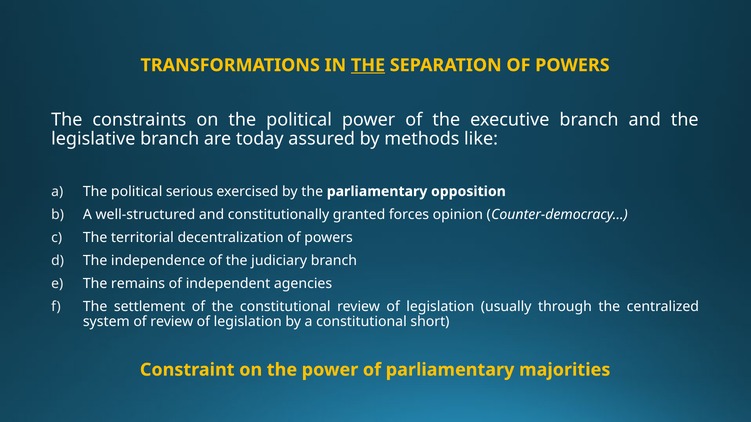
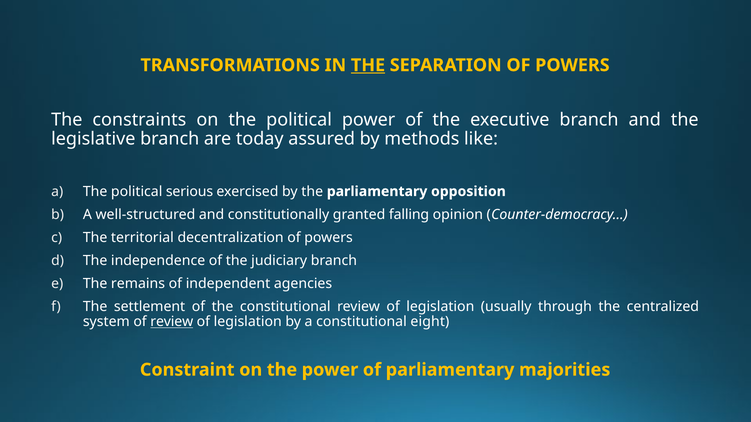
forces: forces -> falling (409, 215)
review underline: none -> present (172, 322)
short: short -> eight (430, 322)
